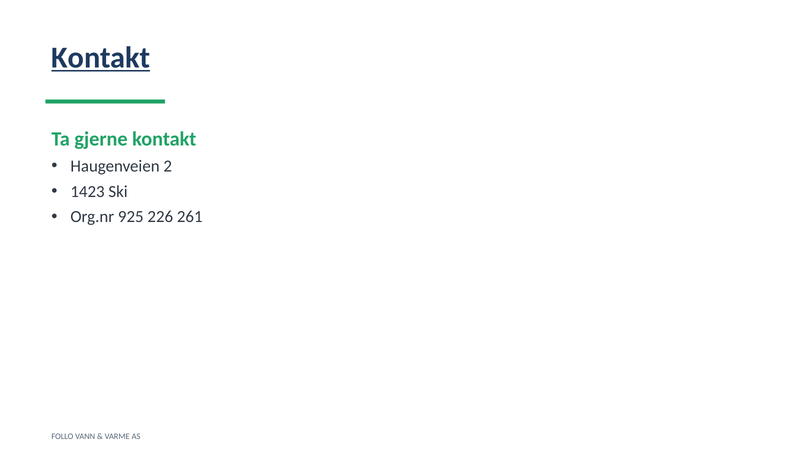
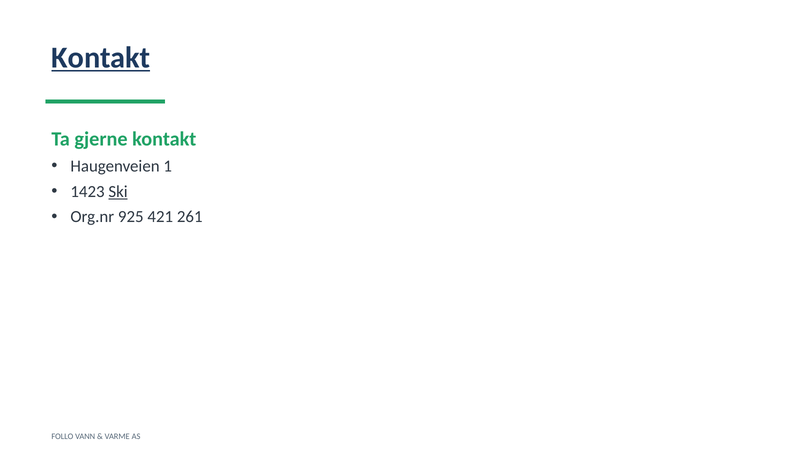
2: 2 -> 1 (168, 166)
Ski underline: none -> present (118, 192)
226: 226 -> 421 (160, 217)
